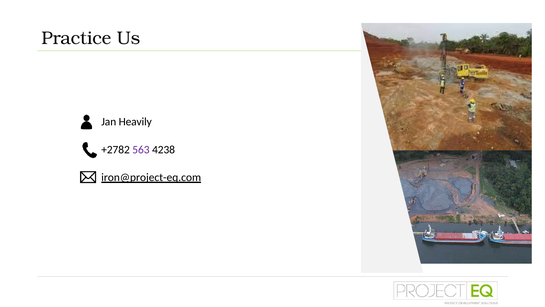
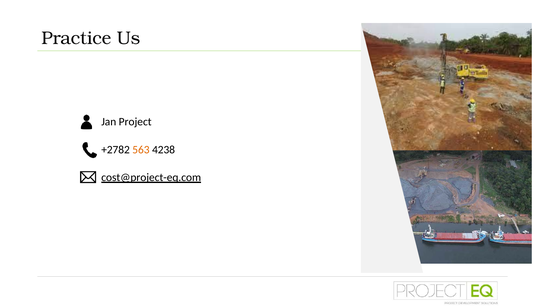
Heavily: Heavily -> Project (135, 122)
563 colour: purple -> orange (141, 149)
iron@project-eq.com: iron@project-eq.com -> cost@project-eq.com (151, 177)
